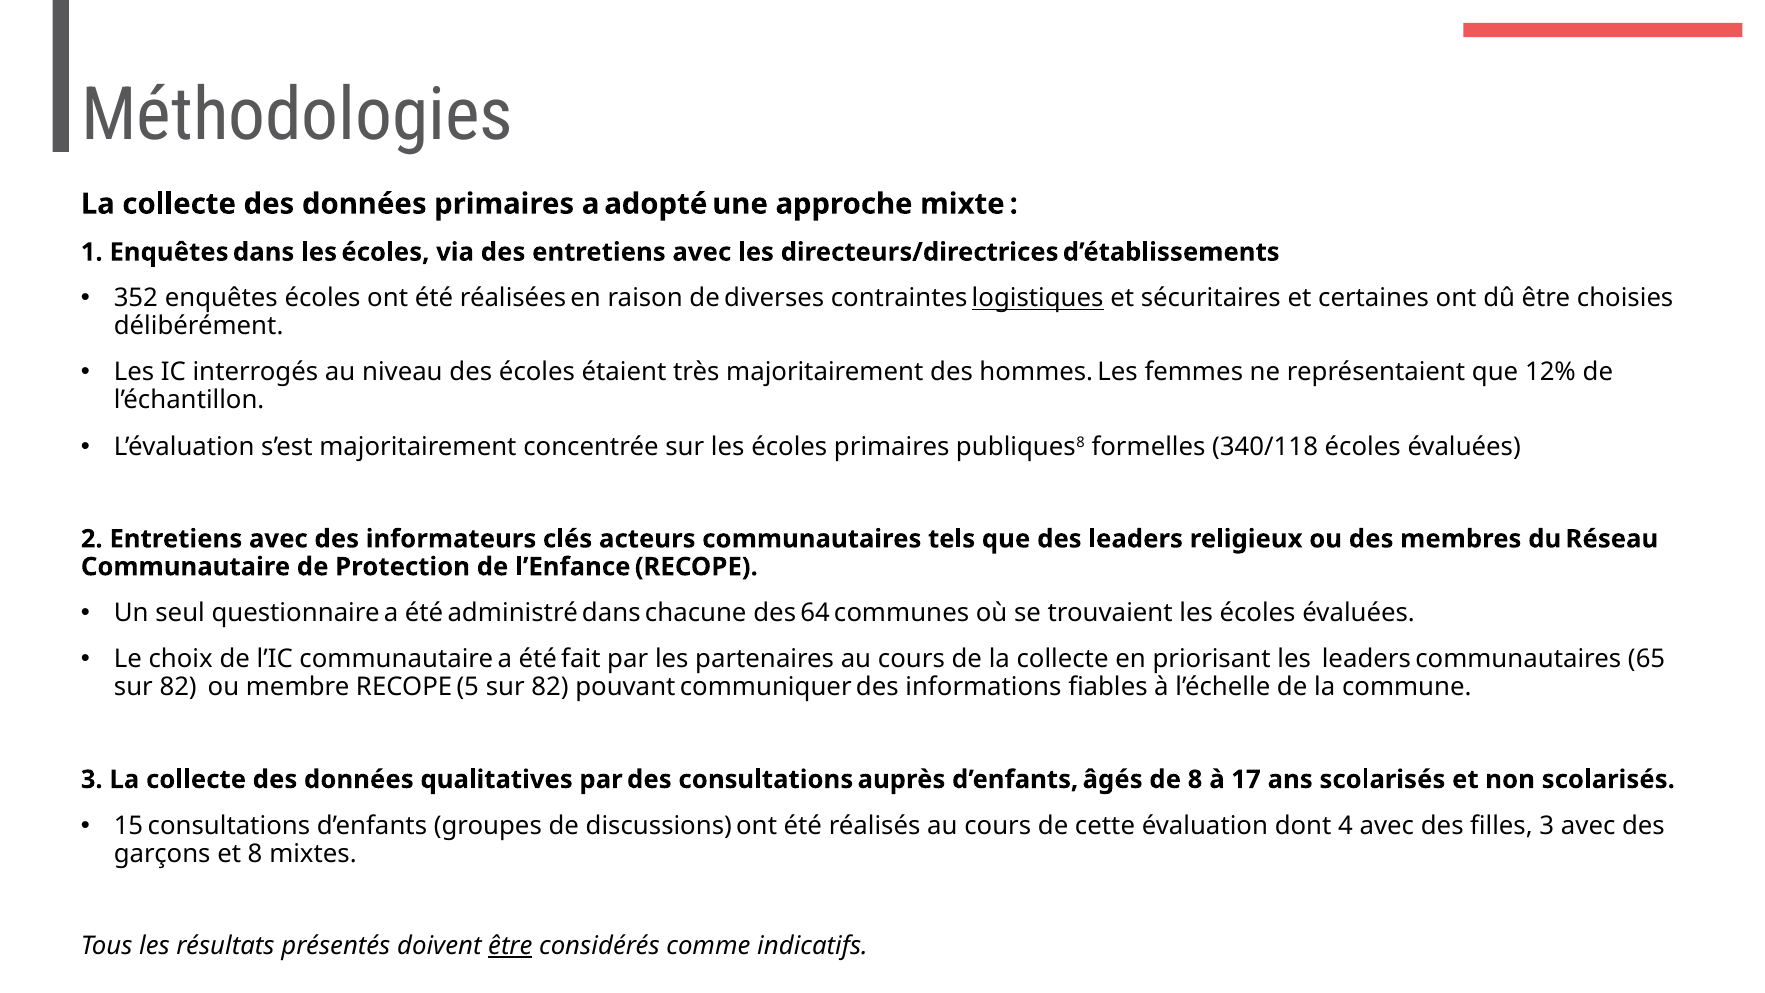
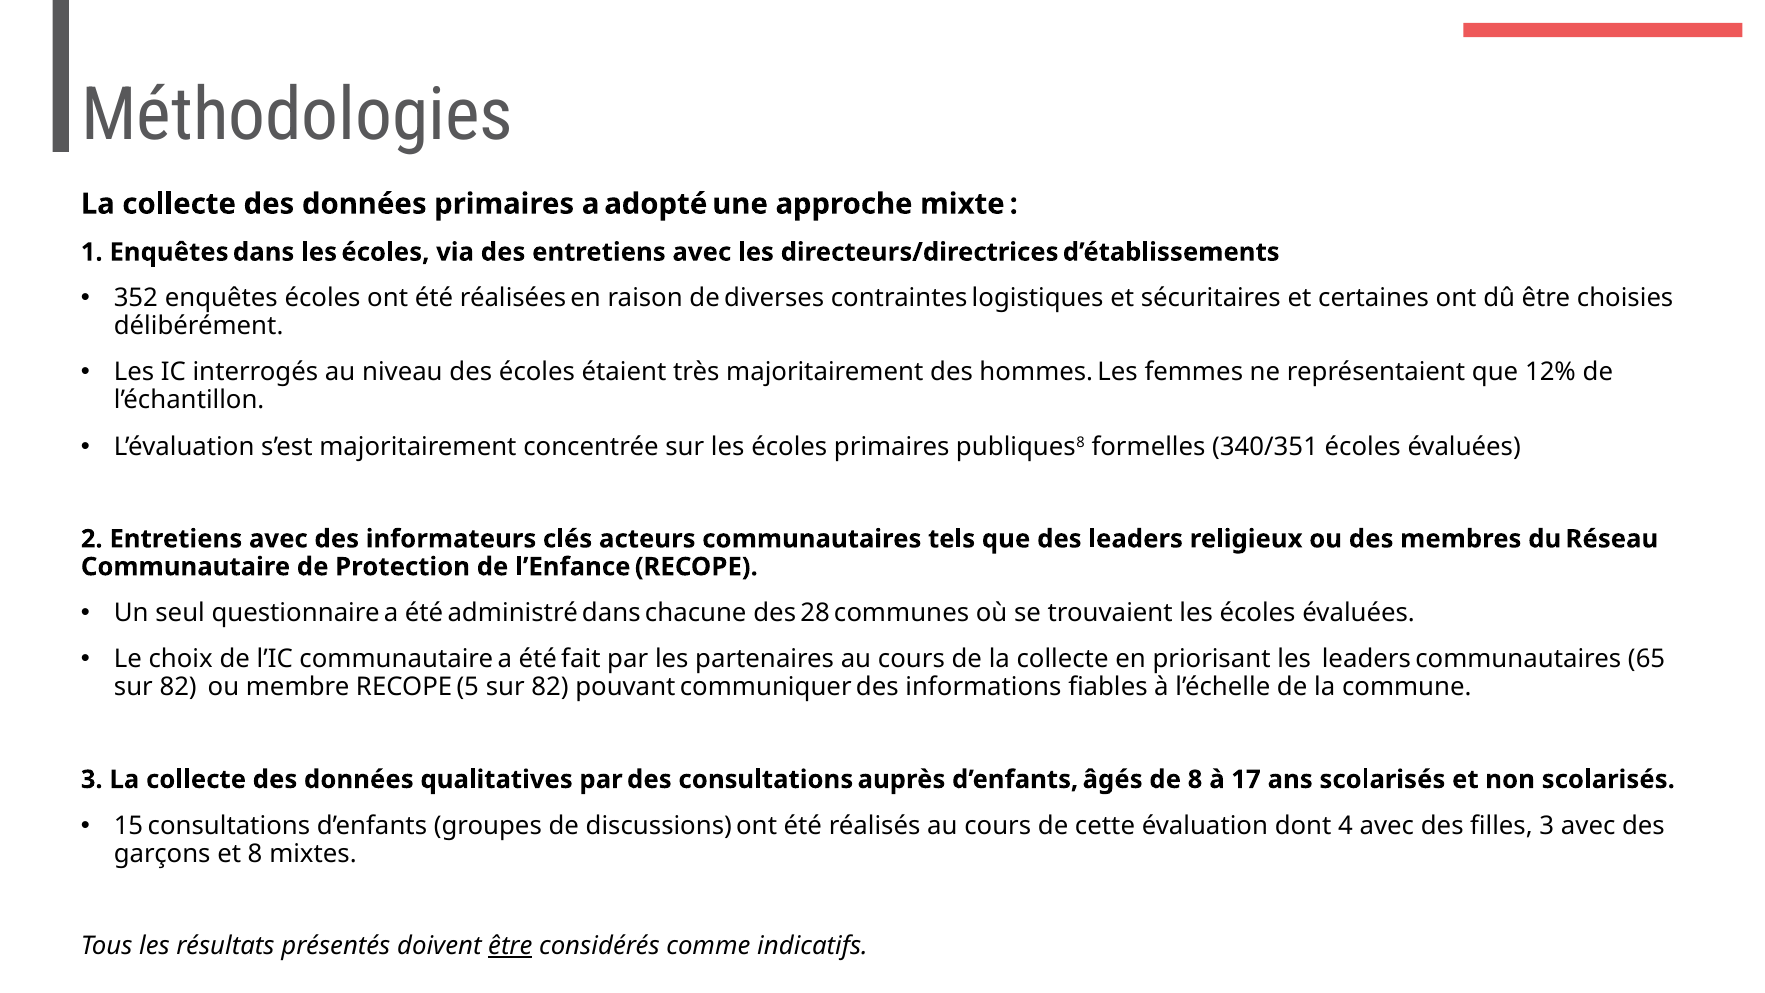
logistiques underline: present -> none (1038, 298)
340/118: 340/118 -> 340/351 (1265, 446)
64: 64 -> 28 (815, 613)
